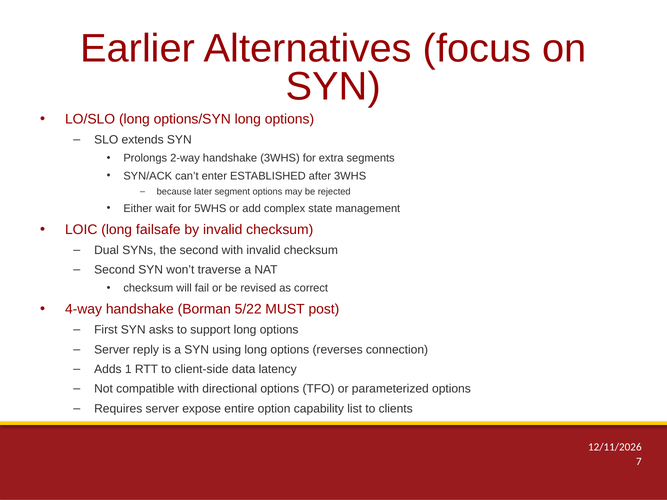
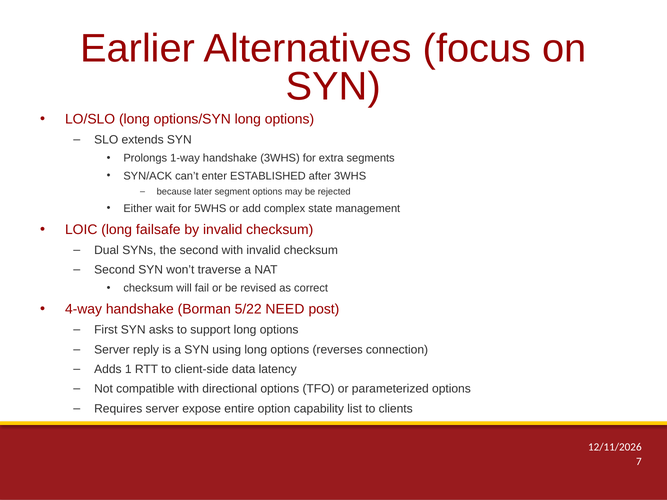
2-way: 2-way -> 1-way (185, 158)
MUST: MUST -> NEED (285, 309)
